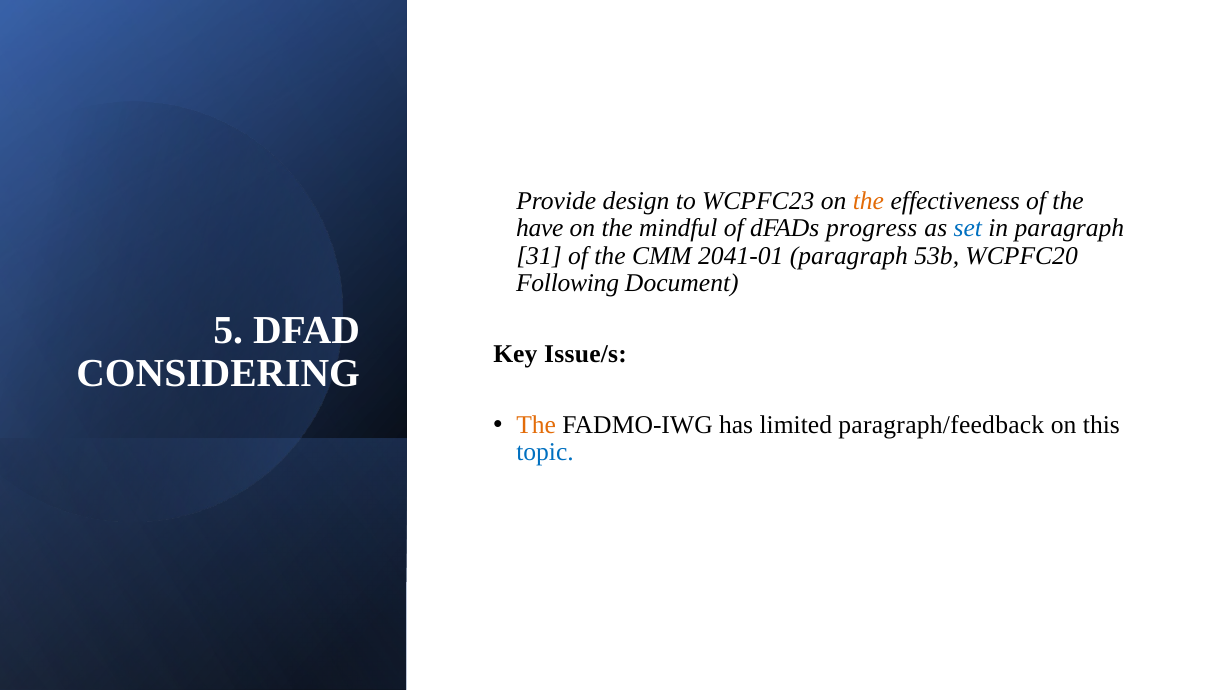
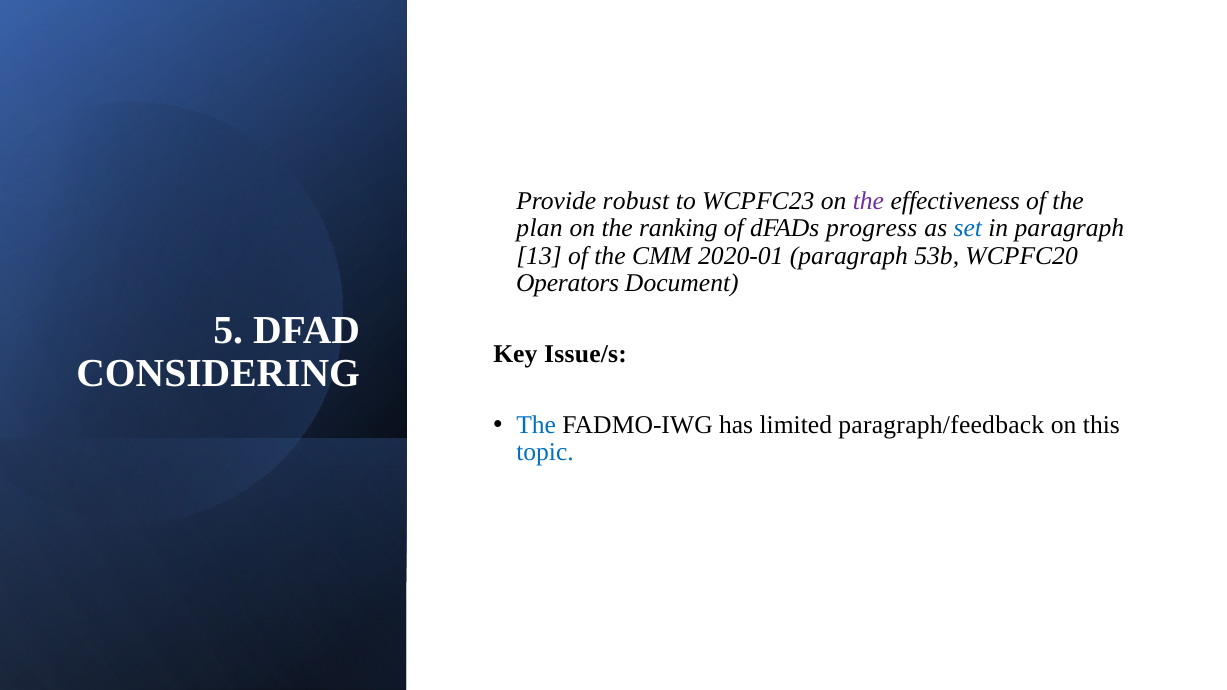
design: design -> robust (636, 201)
the colour: orange -> purple (868, 201)
have: have -> plan (540, 228)
mindful: mindful -> ranking (678, 228)
31: 31 -> 13 (539, 256)
2041-01: 2041-01 -> 2020-01 (741, 256)
Following: Following -> Operators (568, 284)
The colour: orange -> blue (536, 425)
